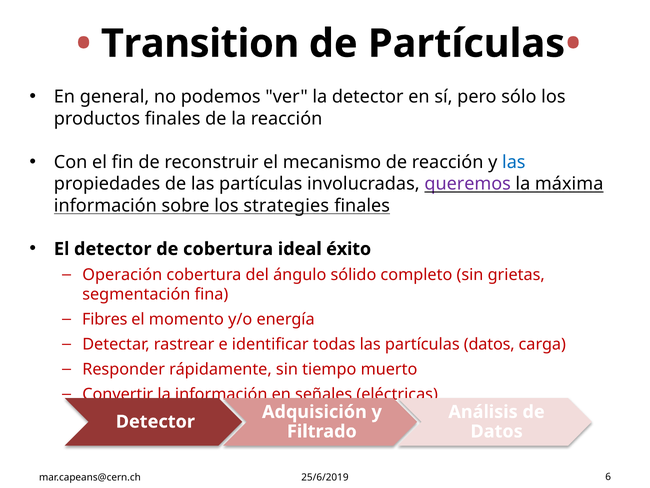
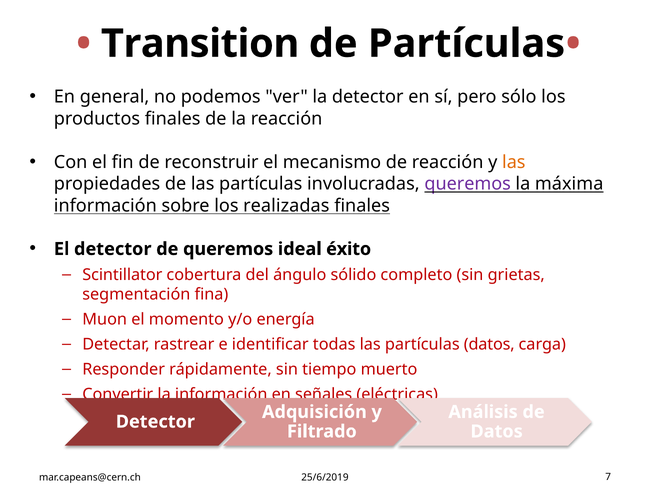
las colour: blue -> orange (514, 162)
strategies: strategies -> realizadas (286, 205)
de cobertura: cobertura -> queremos (228, 249)
Operación: Operación -> Scintillator (122, 275)
Fibres: Fibres -> Muon (105, 319)
6: 6 -> 7 (608, 476)
